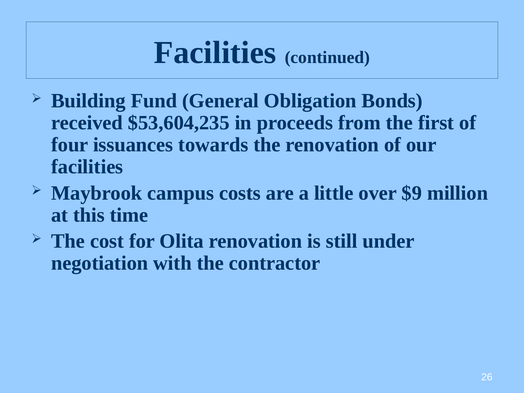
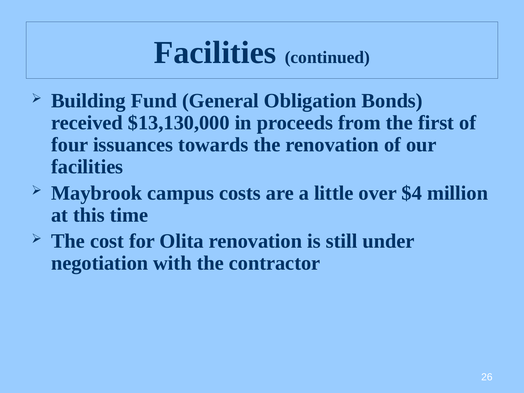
$53,604,235: $53,604,235 -> $13,130,000 (179, 123)
$9: $9 -> $4 (412, 193)
